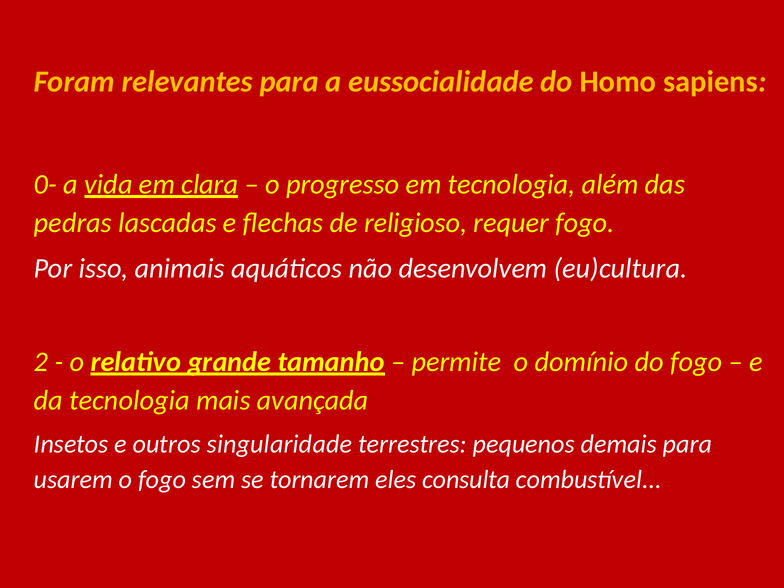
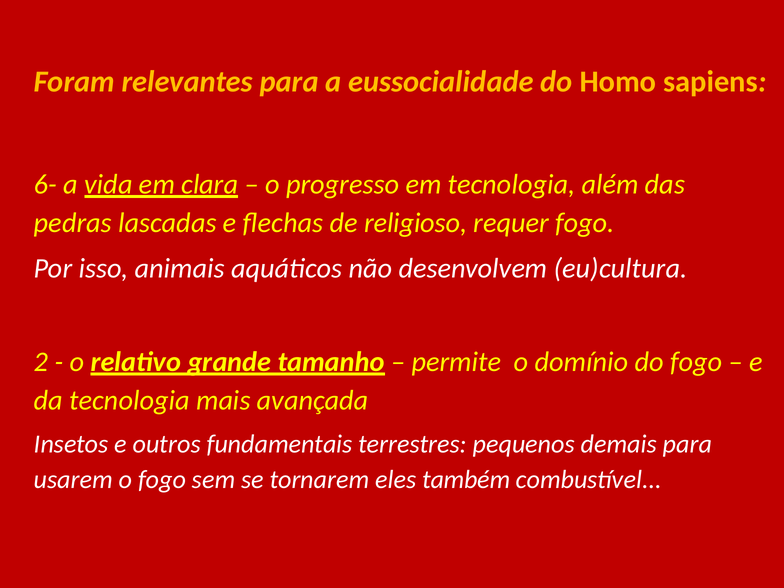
0-: 0- -> 6- (45, 184)
singularidade: singularidade -> fundamentais (280, 444)
consulta: consulta -> também (466, 480)
